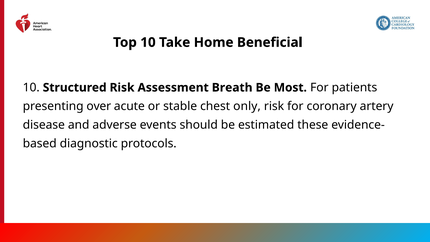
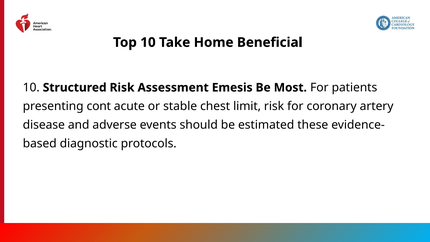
Breath: Breath -> Emesis (232, 88)
over: over -> cont (99, 106)
only: only -> limit (247, 106)
